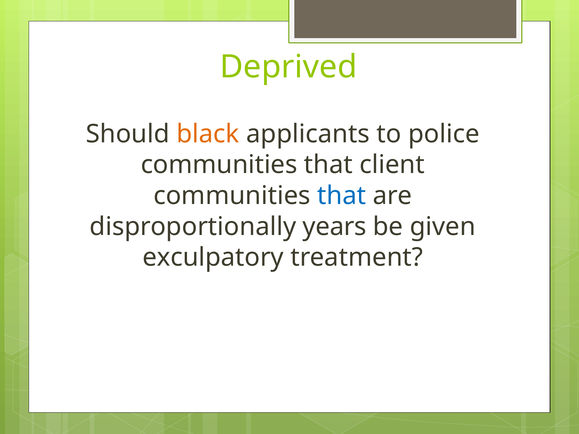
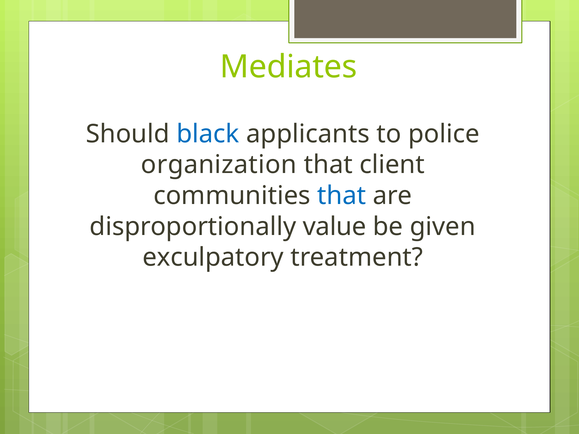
Deprived: Deprived -> Mediates (289, 67)
black colour: orange -> blue (208, 134)
communities: communities -> organization (219, 165)
years: years -> value (335, 227)
